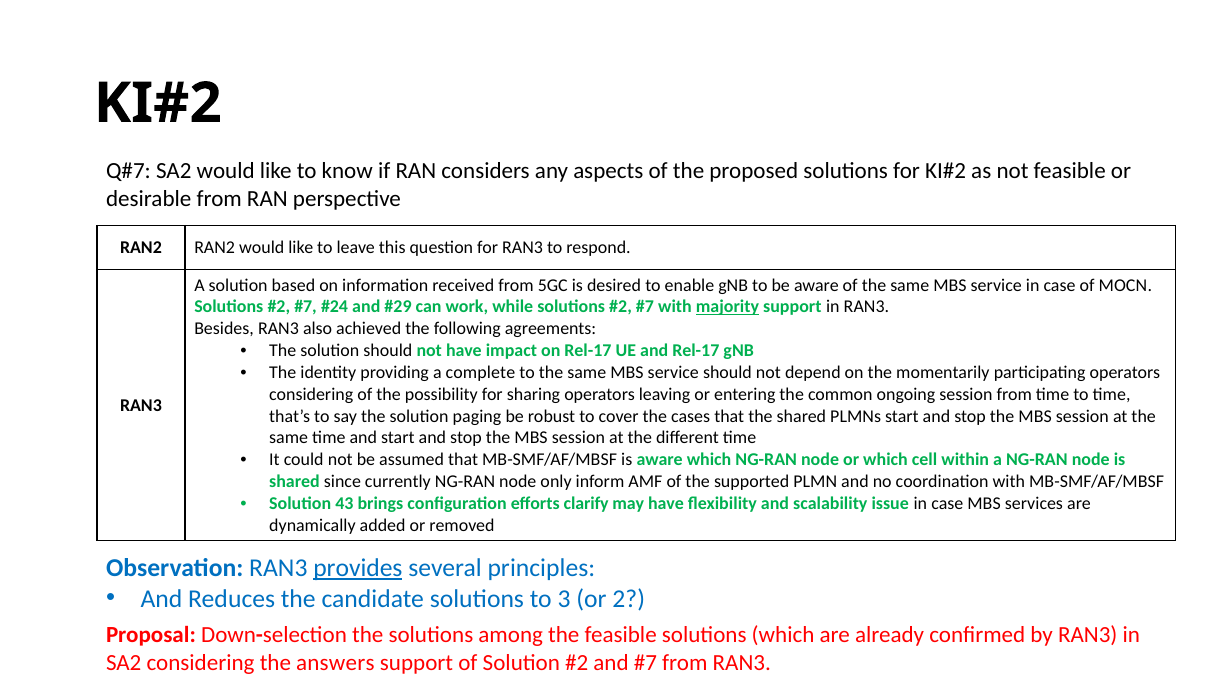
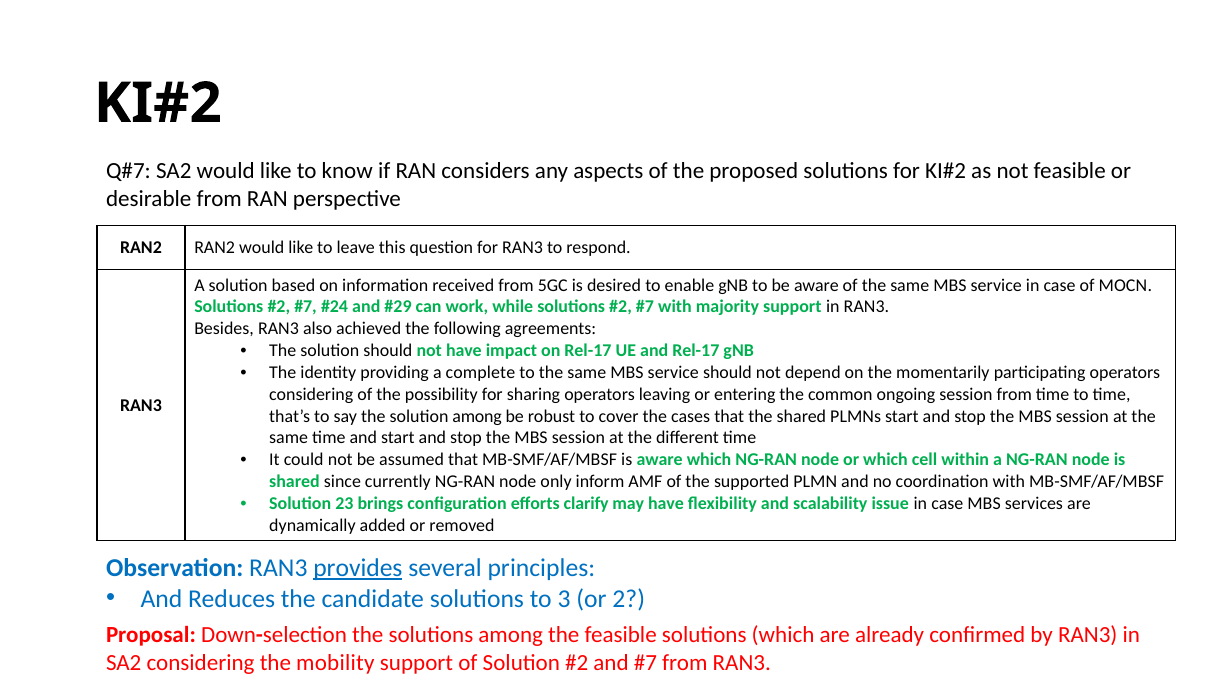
majority underline: present -> none (727, 307)
solution paging: paging -> among (477, 416)
43: 43 -> 23 (344, 503)
answers: answers -> mobility (335, 662)
